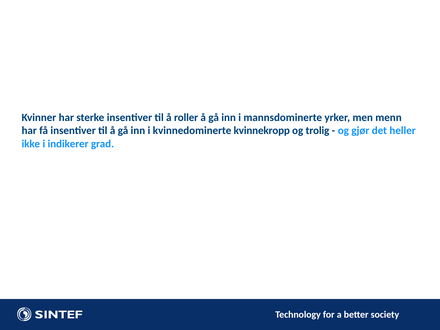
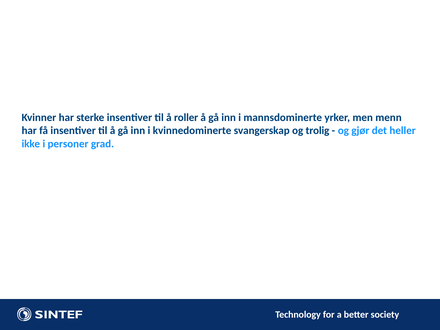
kvinnekropp: kvinnekropp -> svangerskap (262, 131)
indikerer: indikerer -> personer (68, 144)
